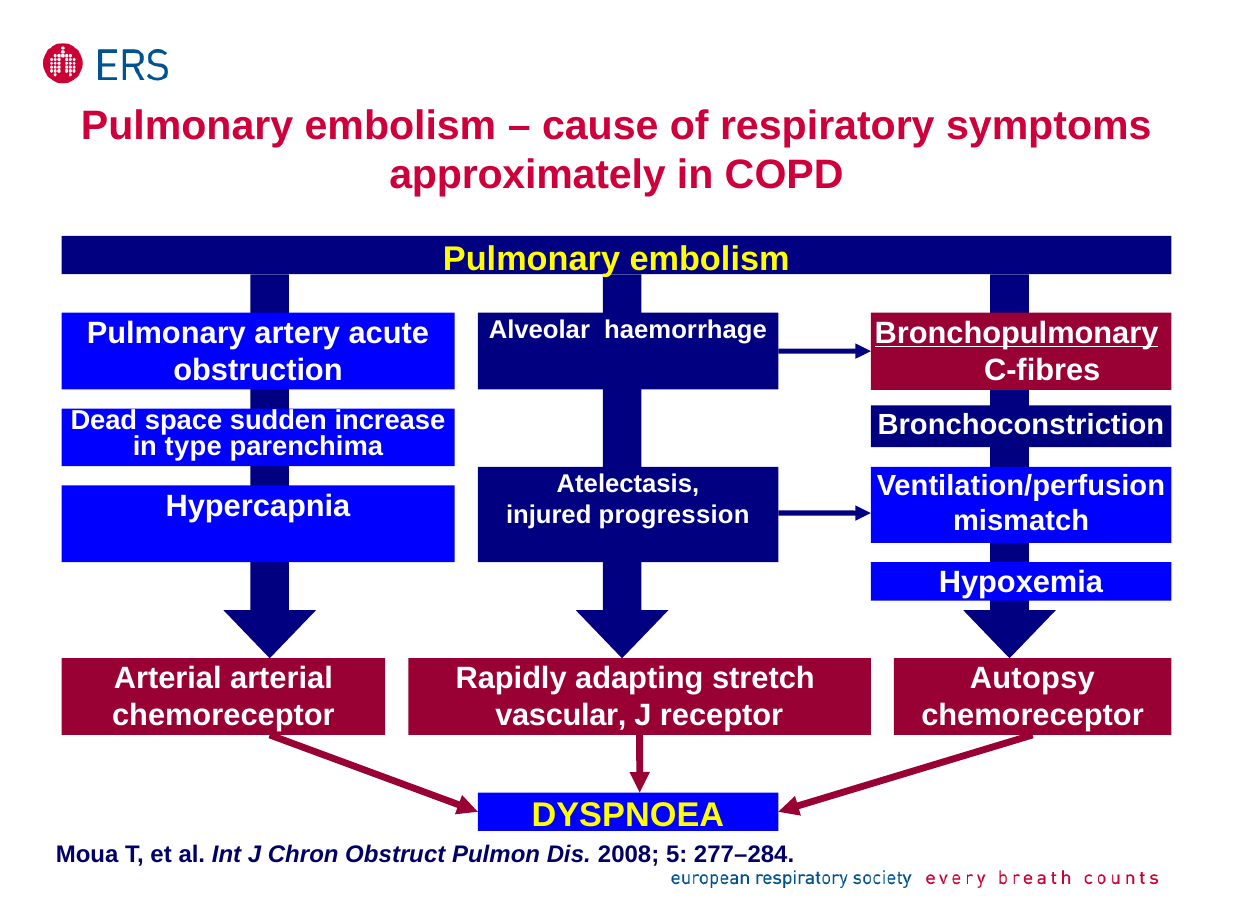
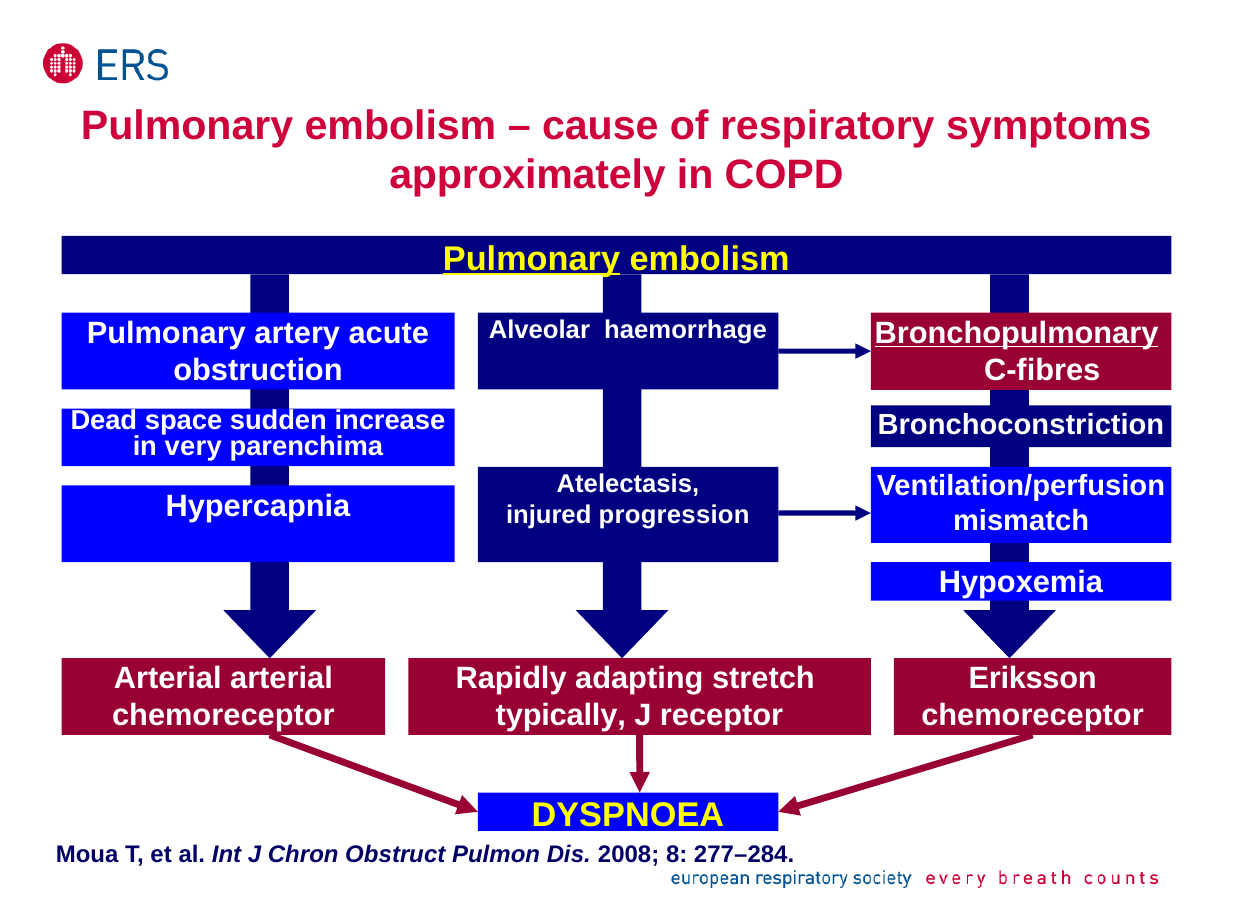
Pulmonary underline: none -> present (532, 259)
type: type -> very (193, 447)
Autopsy: Autopsy -> Eriksson (1033, 679)
vascular: vascular -> typically (561, 716)
5: 5 -> 8 (677, 855)
